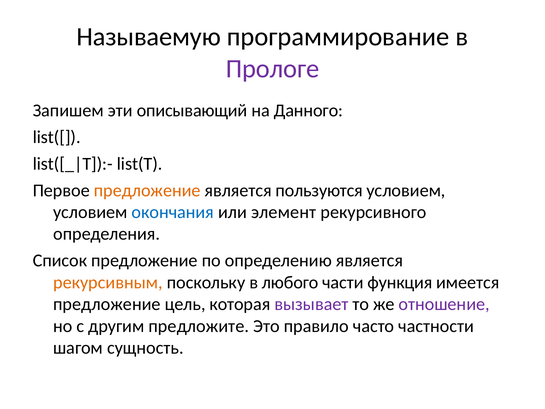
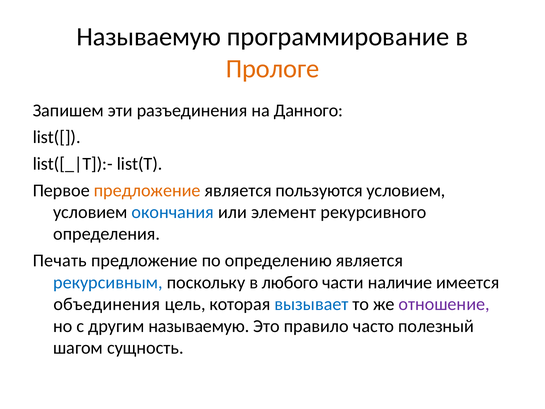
Прологе colour: purple -> orange (273, 69)
описывающий: описывающий -> разъединения (192, 110)
Список: Список -> Печать (60, 260)
рекурсивным colour: orange -> blue (108, 282)
функция: функция -> наличие (400, 282)
предложение: предложение -> объединения (107, 304)
вызывает colour: purple -> blue (312, 304)
другим предложите: предложите -> называемую (199, 326)
частности: частности -> полезный (436, 326)
